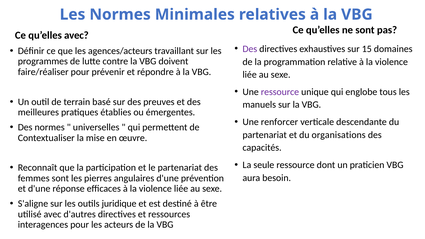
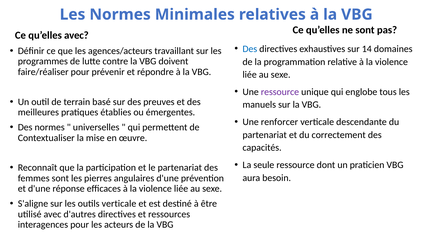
Des colour: purple -> blue (250, 49)
15: 15 -> 14 (367, 49)
organisations: organisations -> correctement (339, 135)
outils juridique: juridique -> verticale (119, 204)
